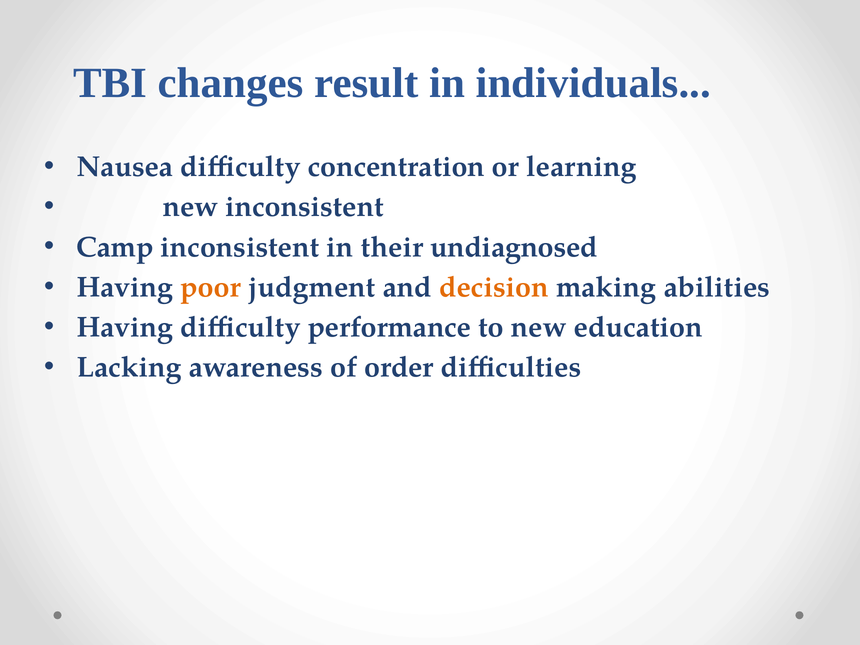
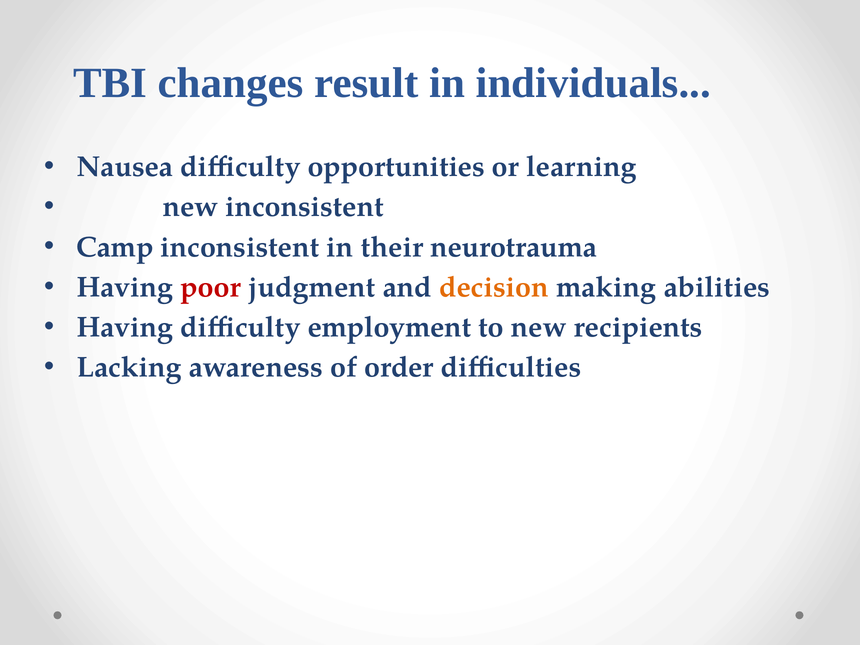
concentration: concentration -> opportunities (396, 167)
undiagnosed: undiagnosed -> neurotrauma (514, 247)
poor colour: orange -> red (211, 287)
performance: performance -> employment (389, 327)
education: education -> recipients (638, 327)
